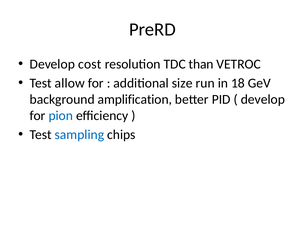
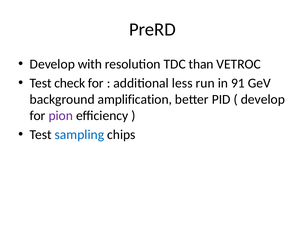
cost: cost -> with (90, 64)
allow: allow -> check (70, 83)
size: size -> less (182, 83)
18: 18 -> 91 (238, 83)
pion colour: blue -> purple (61, 116)
